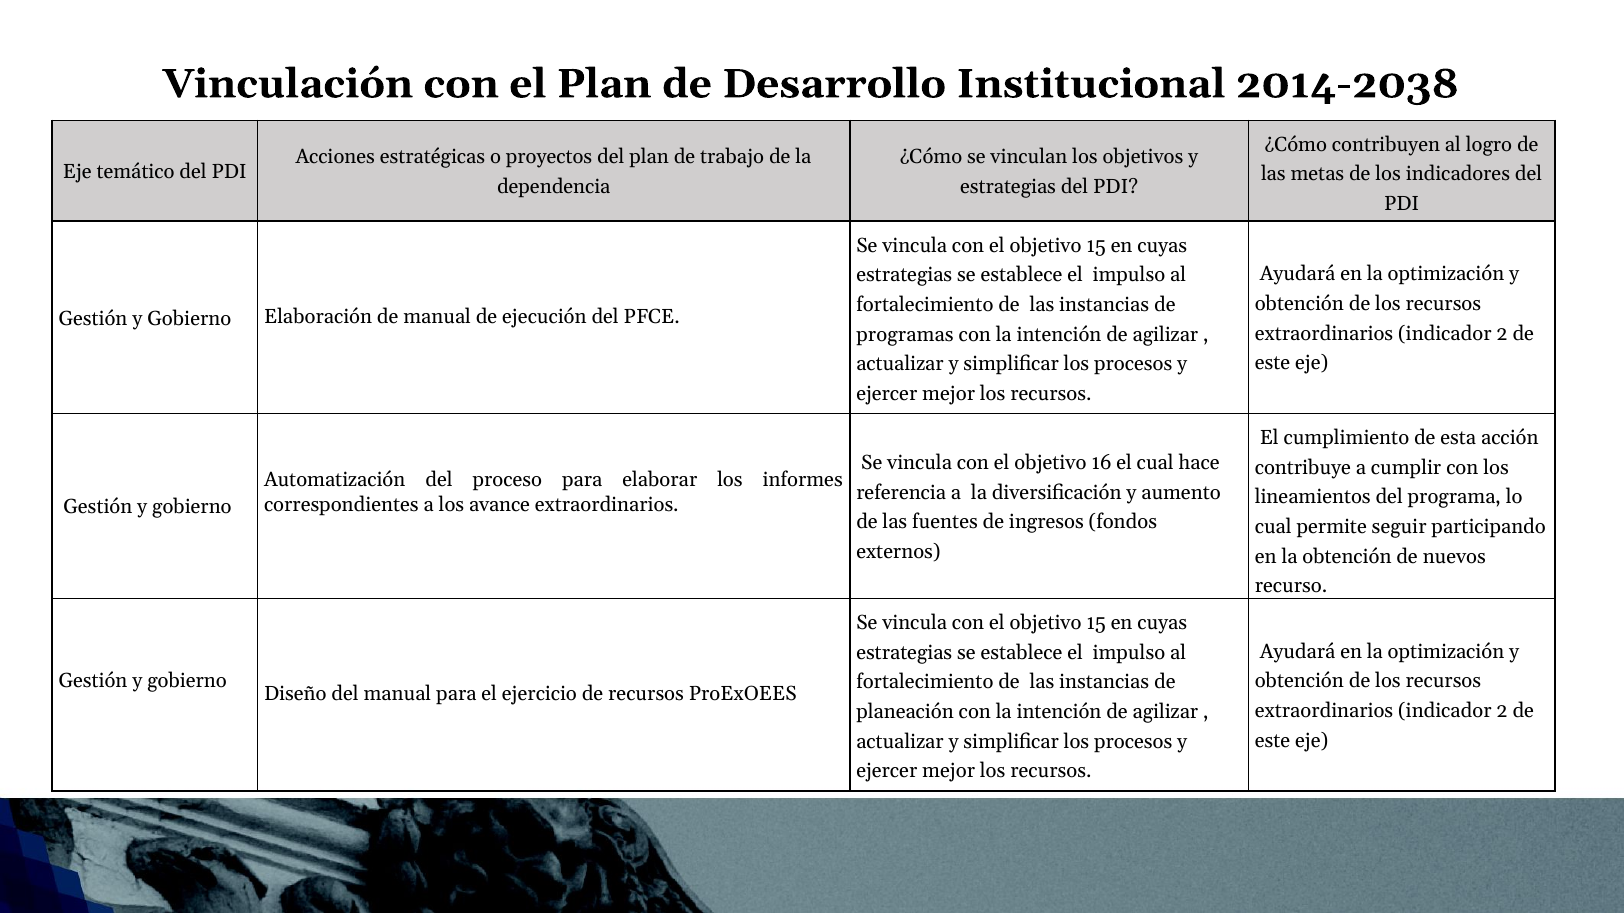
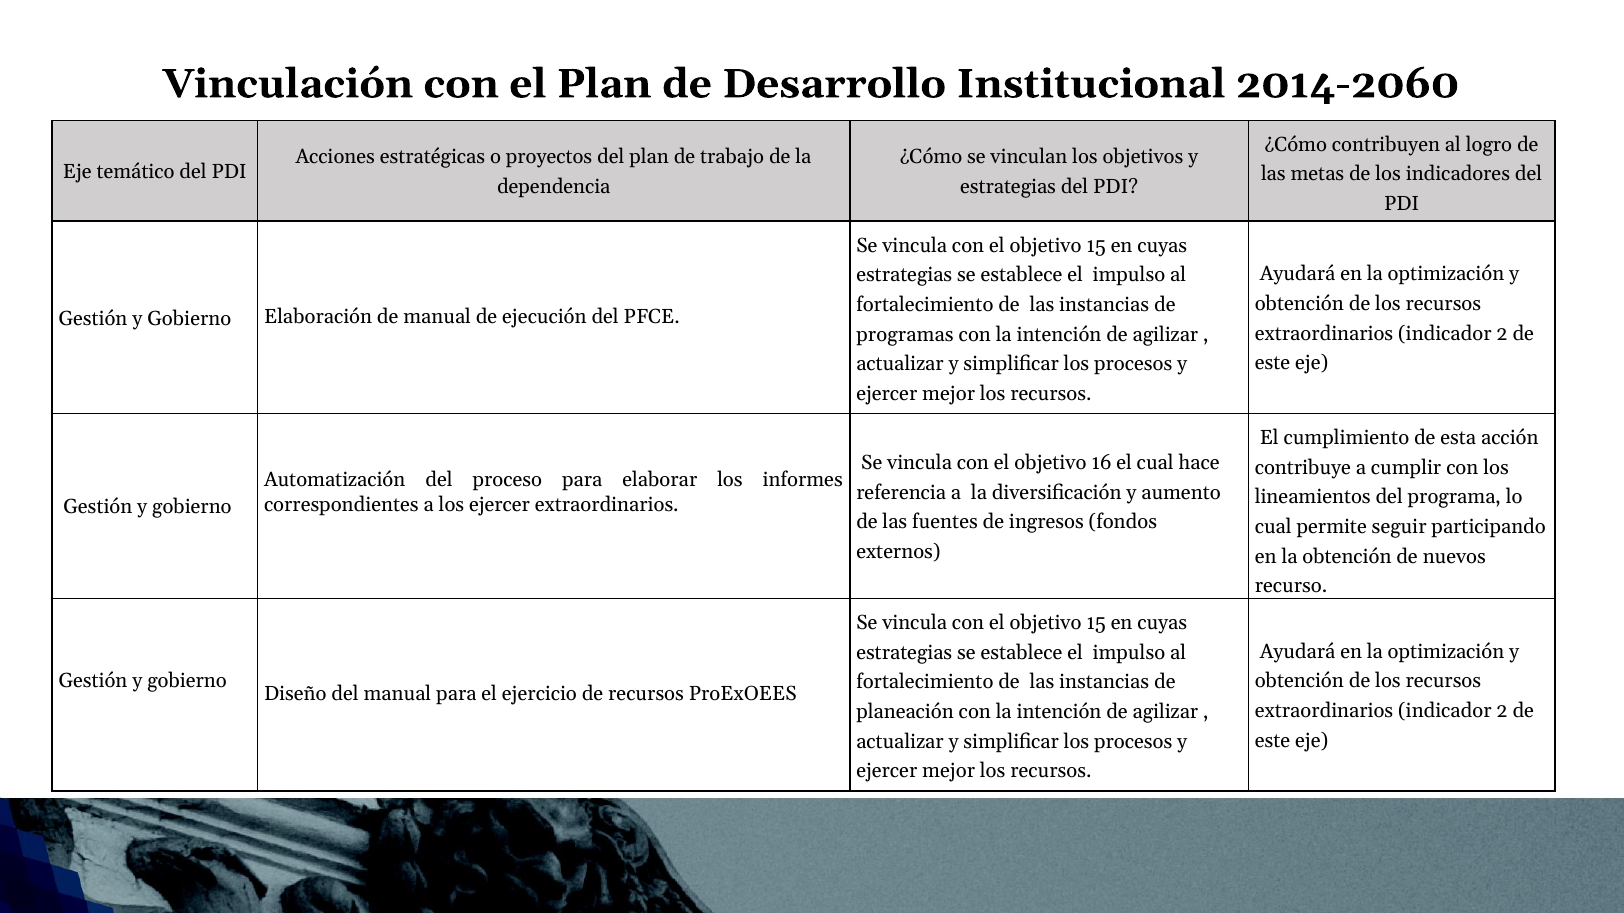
2014-2038: 2014-2038 -> 2014-2060 (1348, 84)
los avance: avance -> ejercer (500, 506)
